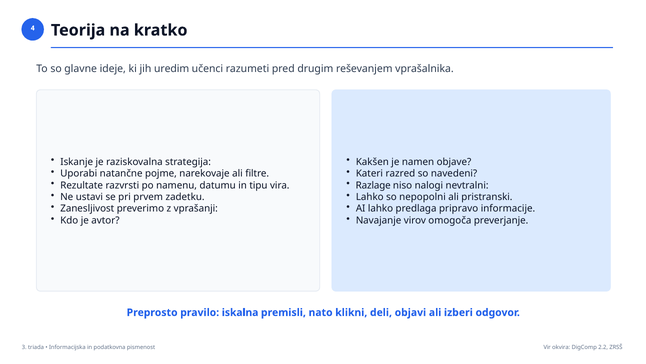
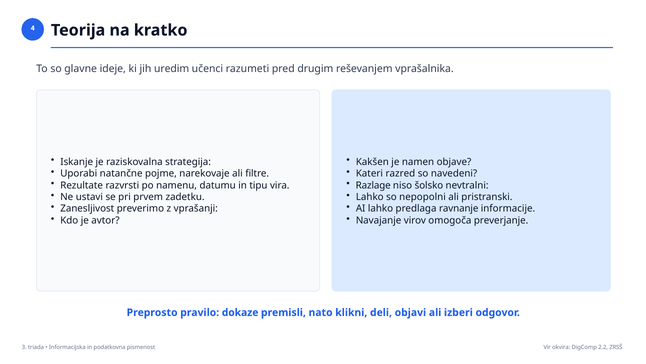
nalogi: nalogi -> šolsko (429, 185)
pripravo: pripravo -> ravnanje (459, 208)
iskalna: iskalna -> dokaze (240, 312)
